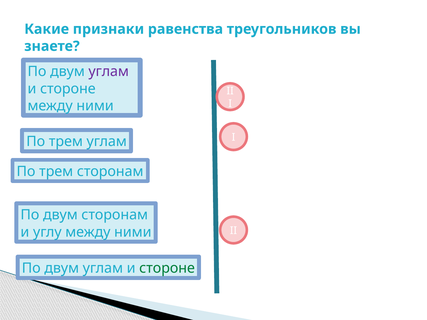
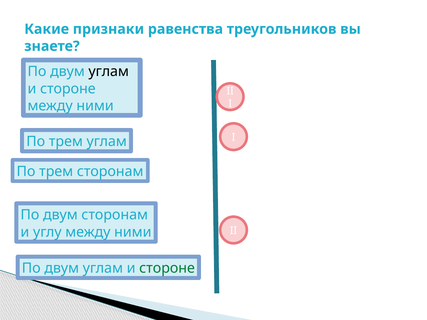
углам colour: purple -> black (109, 72)
